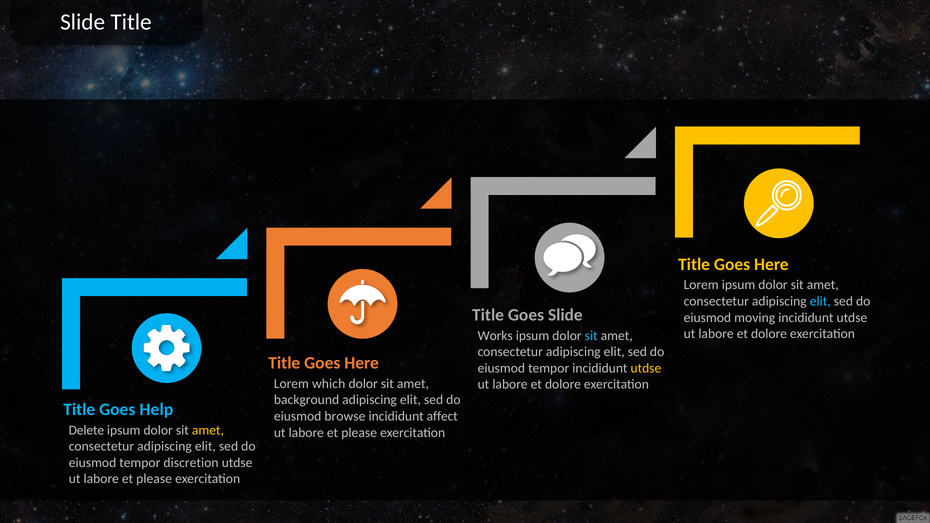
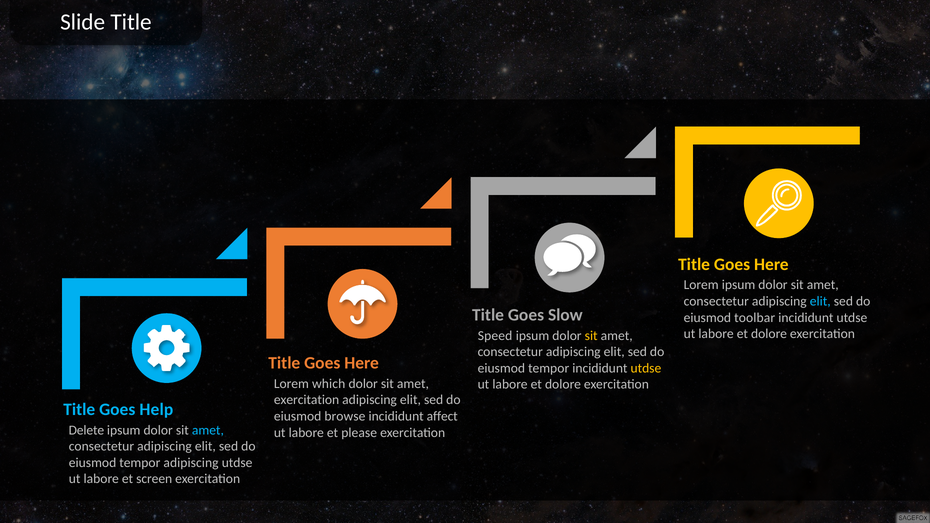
Goes Slide: Slide -> Slow (565, 315)
moving: moving -> toolbar (755, 318)
Works: Works -> Speed (495, 336)
sit colour: light blue -> yellow (591, 336)
background: background -> exercitation (307, 400)
amet colour: yellow -> light blue (208, 430)
tempor discretion: discretion -> adipiscing (191, 463)
please: please -> screen (154, 479)
